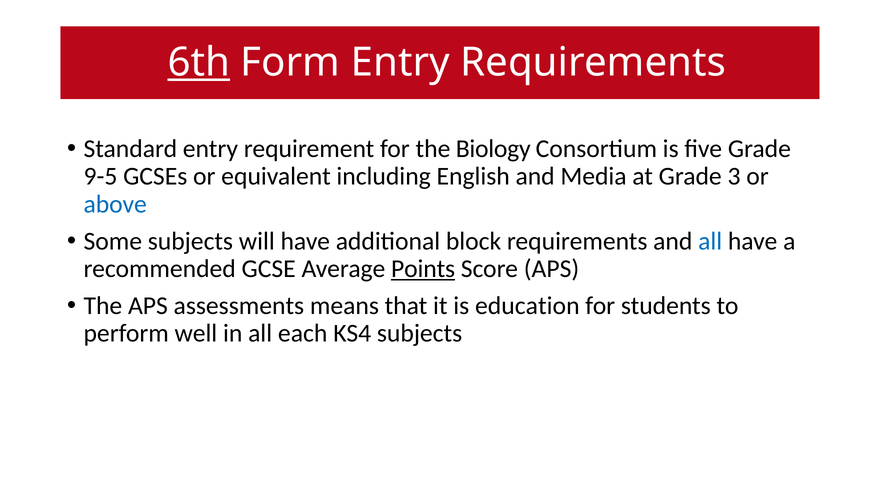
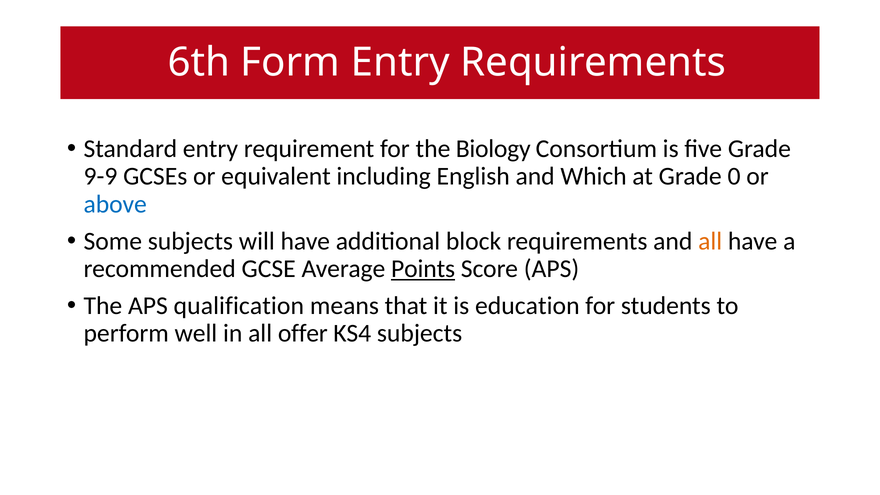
6th underline: present -> none (199, 62)
9-5: 9-5 -> 9-9 (100, 177)
Media: Media -> Which (594, 177)
3: 3 -> 0 (734, 177)
all colour: blue -> orange (710, 241)
assessments: assessments -> qualification (239, 306)
each: each -> offer (303, 333)
